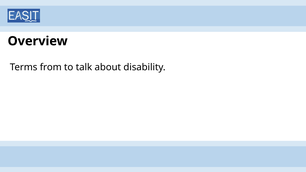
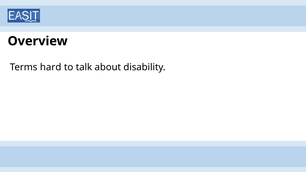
from: from -> hard (51, 67)
